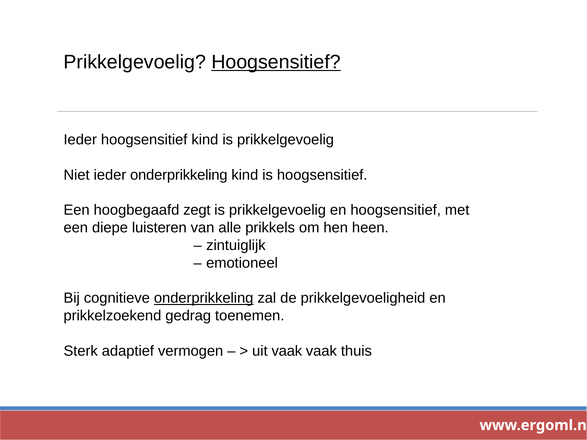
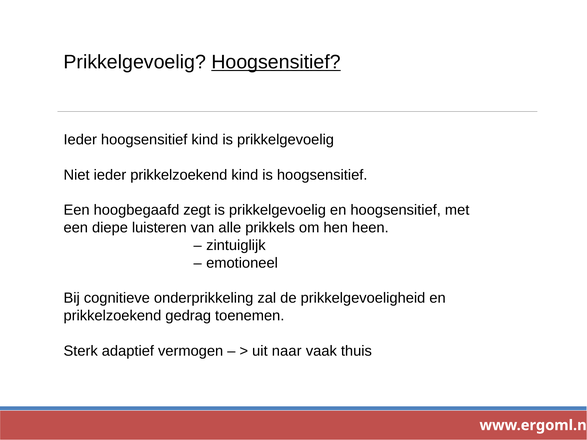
ieder onderprikkeling: onderprikkeling -> prikkelzoekend (179, 175)
onderprikkeling underline: present -> none (204, 298)
uit vaak: vaak -> naar (287, 351)
